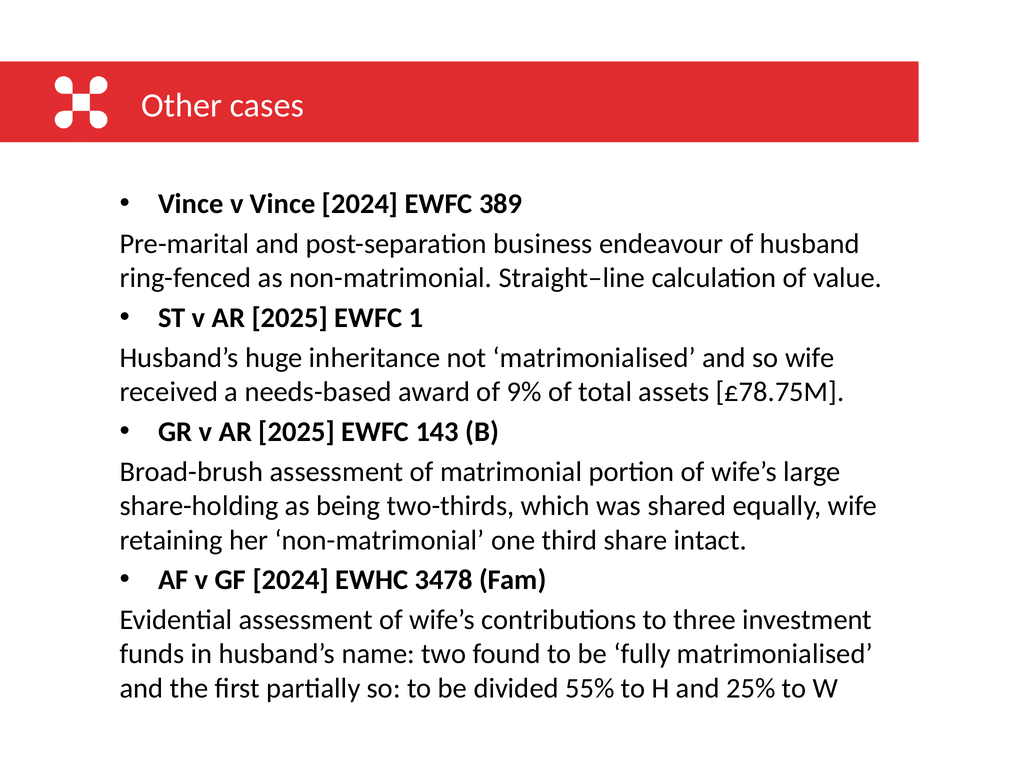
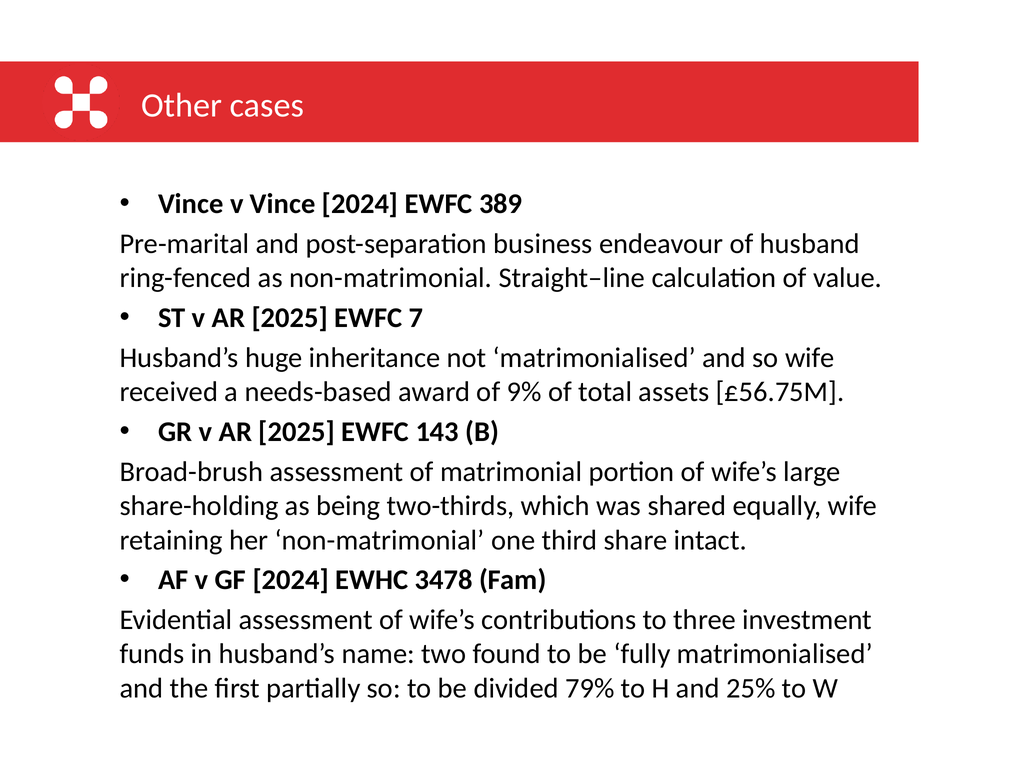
1: 1 -> 7 (416, 318)
£78.75M: £78.75M -> £56.75M (780, 392)
55%: 55% -> 79% (590, 689)
